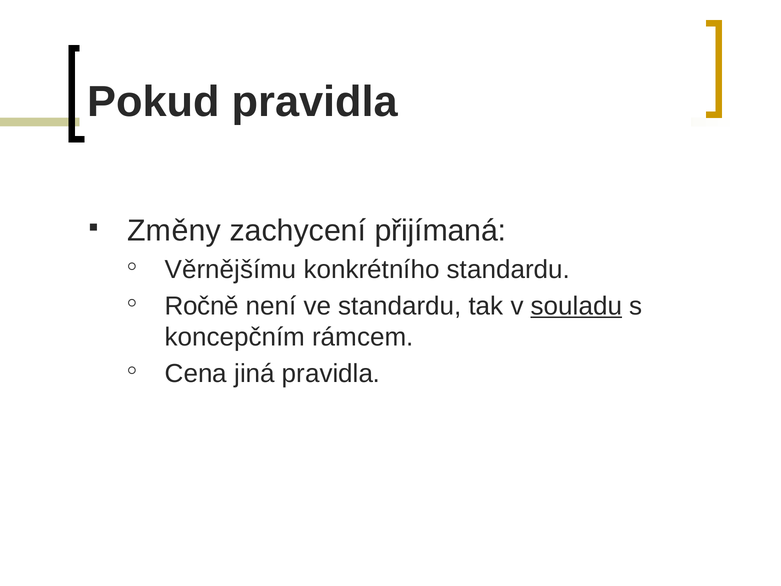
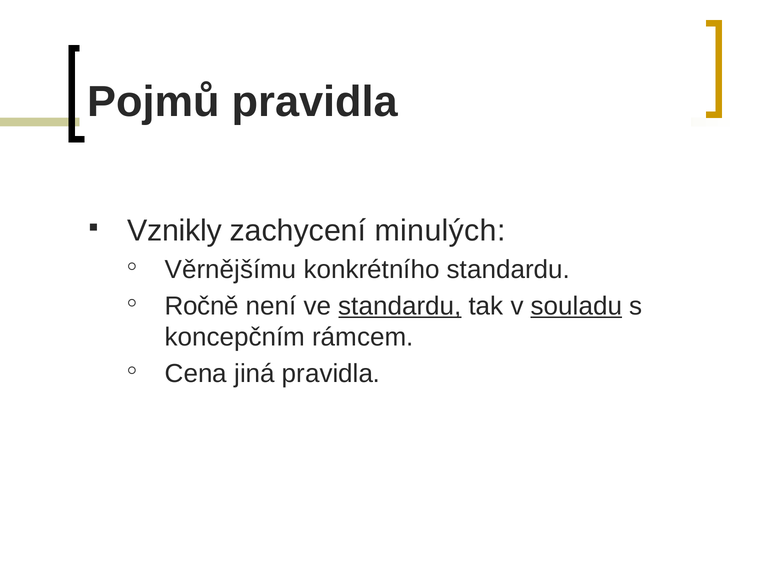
Pokud: Pokud -> Pojmů (154, 102)
Změny: Změny -> Vznikly (174, 231)
přijímaná: přijímaná -> minulých (440, 231)
standardu underline: none -> present (400, 306)
